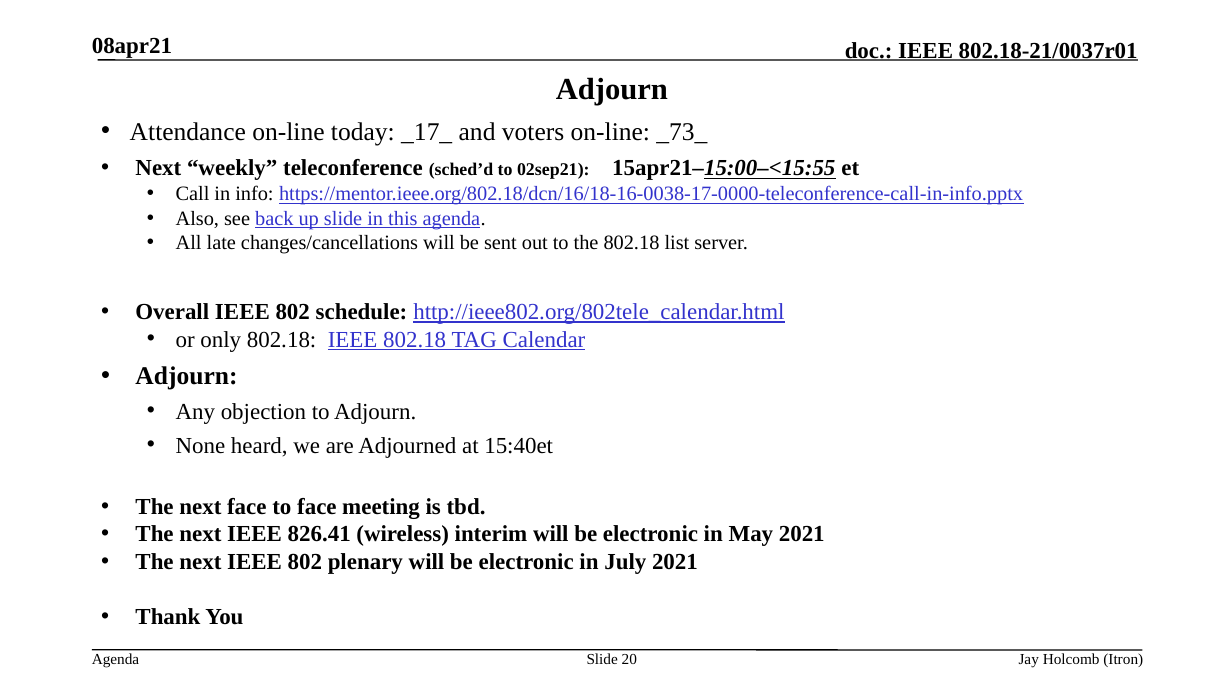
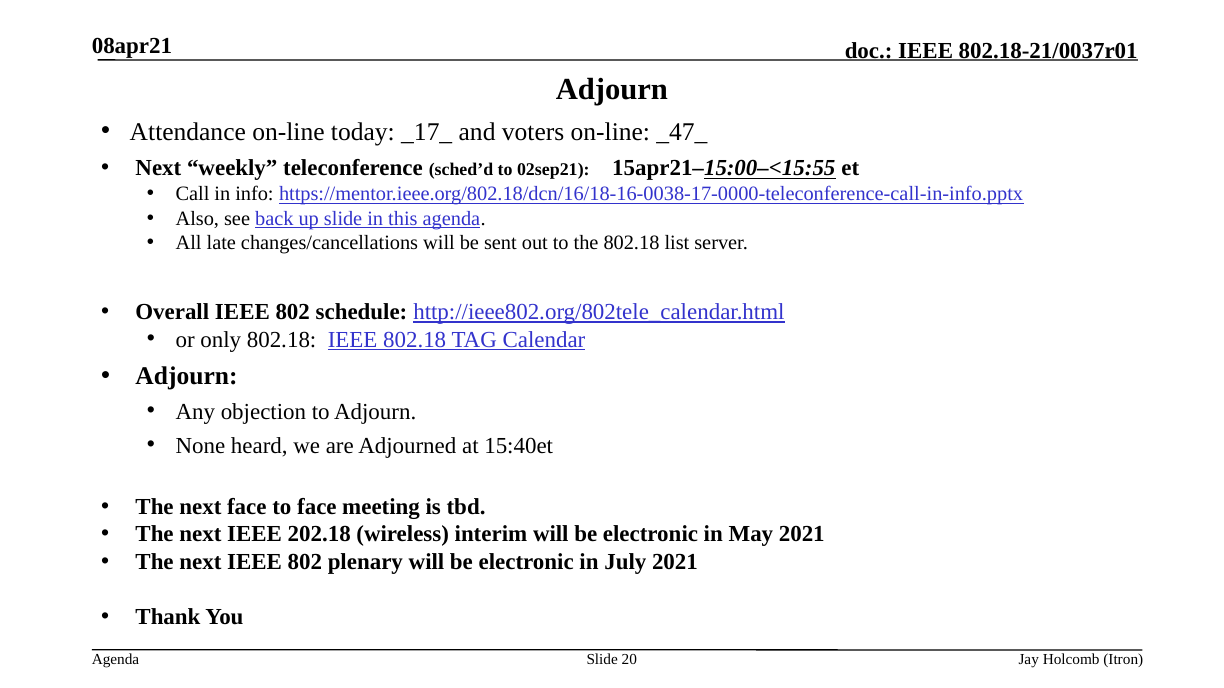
_73_: _73_ -> _47_ (682, 132)
826.41: 826.41 -> 202.18 (319, 535)
